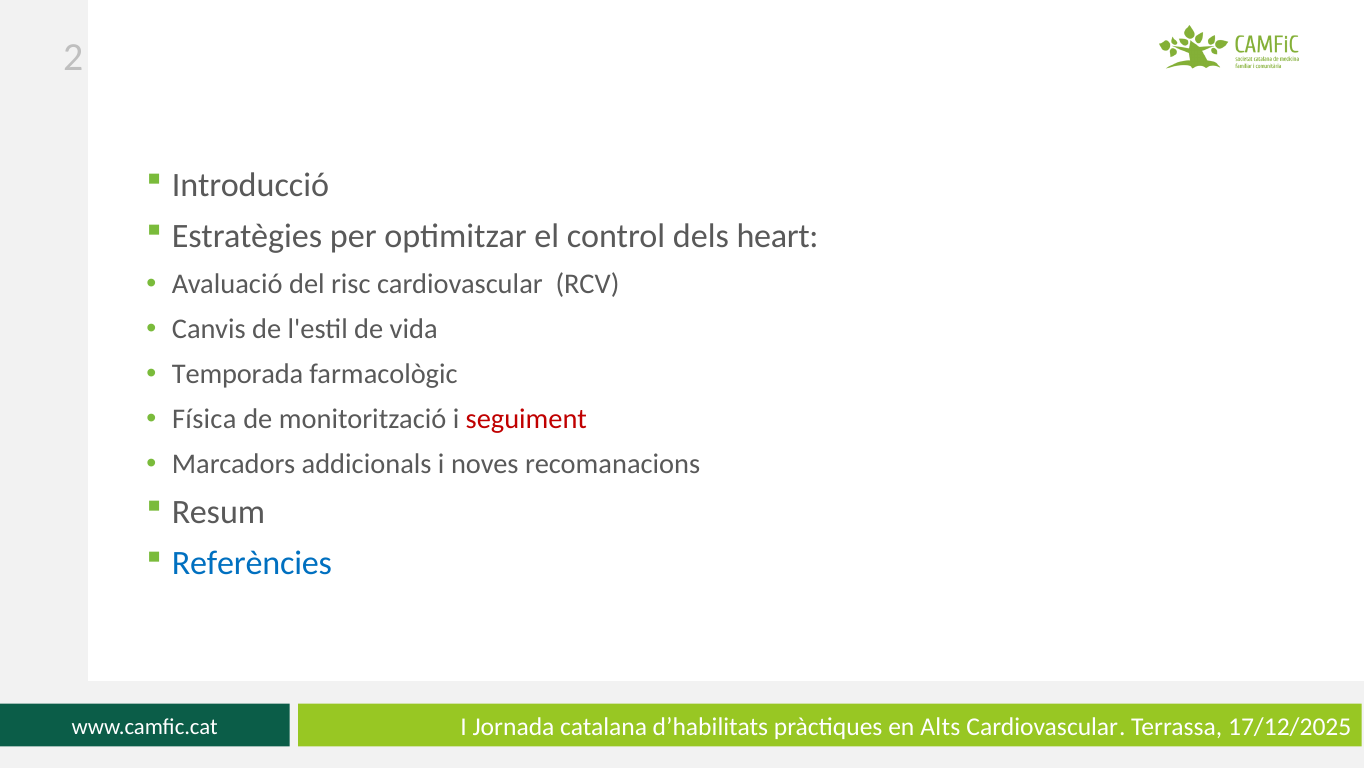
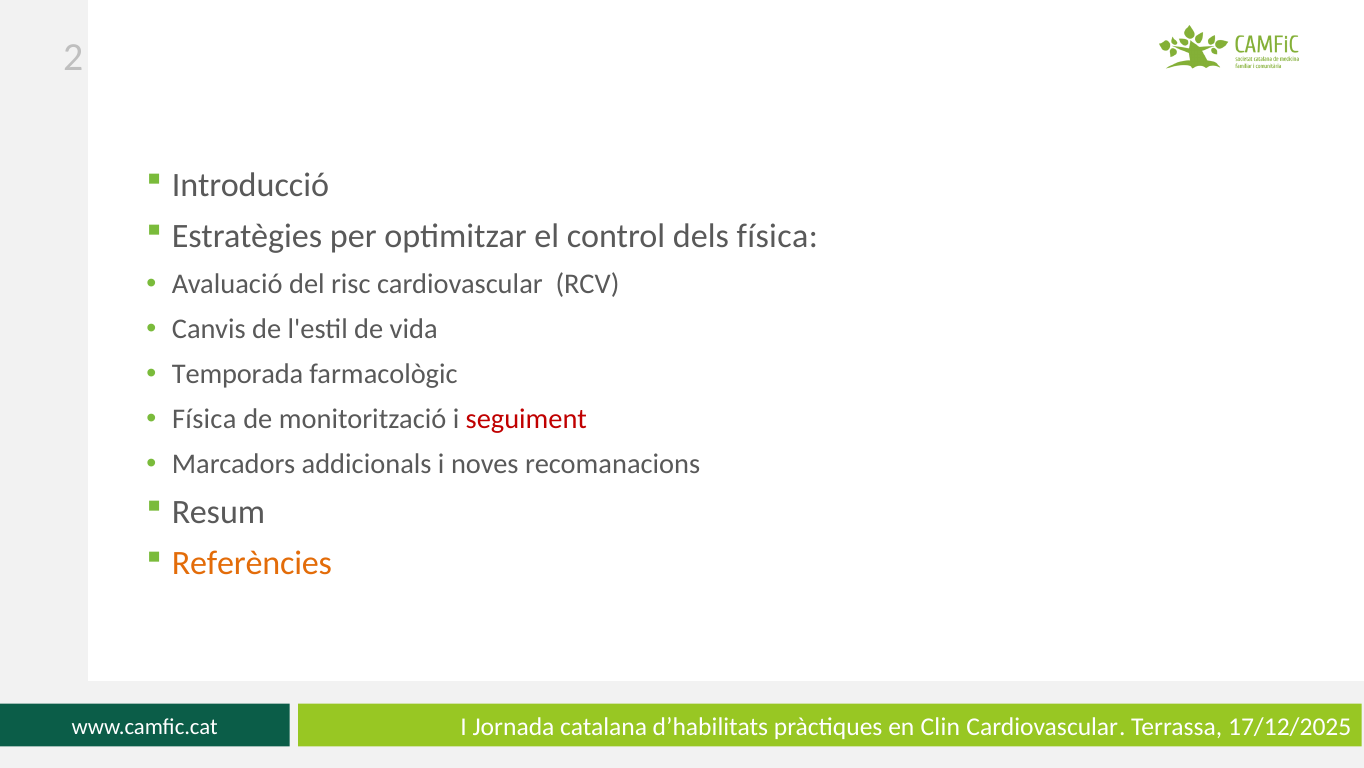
dels heart: heart -> física (777, 236)
Referències colour: blue -> orange (252, 563)
Alts: Alts -> Clin (940, 726)
